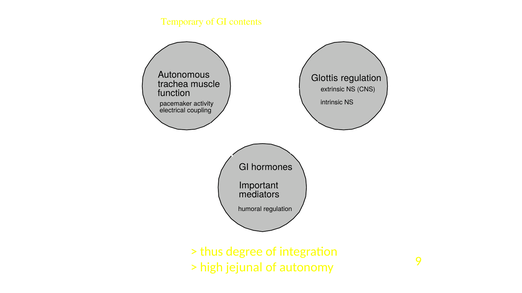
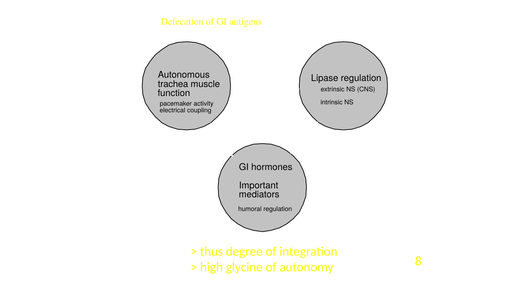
Temporary: Temporary -> Defecation (182, 22)
contents: contents -> antigens (246, 22)
Glottis: Glottis -> Lipase (325, 78)
jejunal: jejunal -> glycine (244, 268)
9: 9 -> 8 (418, 262)
